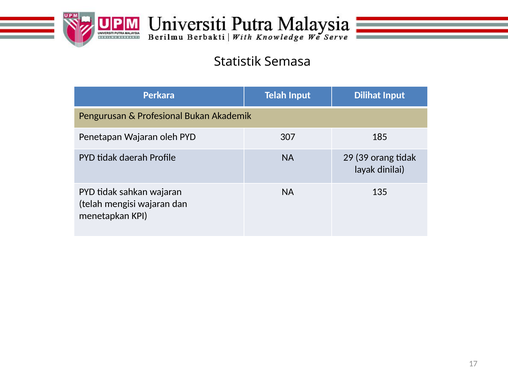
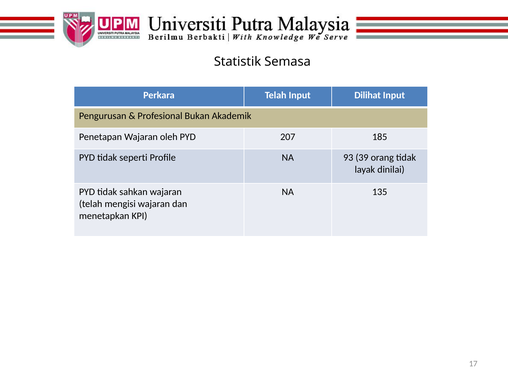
307: 307 -> 207 (288, 137)
daerah: daerah -> seperti (133, 158)
29: 29 -> 93 (348, 158)
